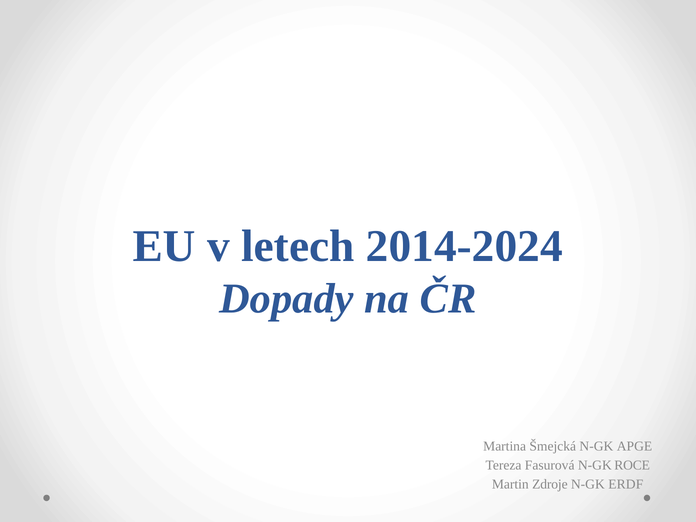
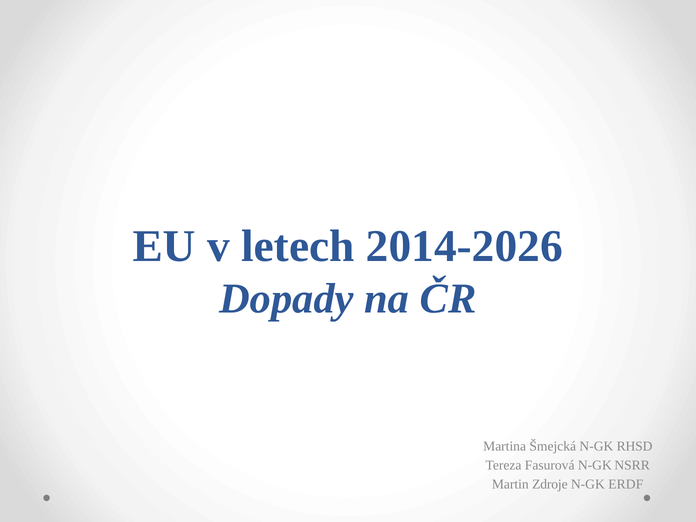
2014-2024: 2014-2024 -> 2014-2026 (464, 246)
APGE: APGE -> RHSD (635, 447)
ROCE: ROCE -> NSRR (632, 465)
